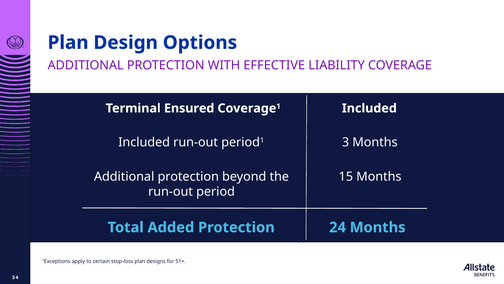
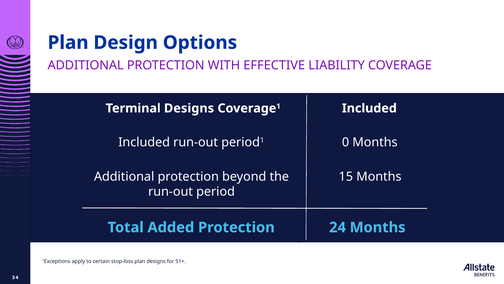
Terminal Ensured: Ensured -> Designs (189, 108)
3: 3 -> 0 (346, 142)
